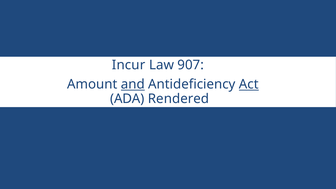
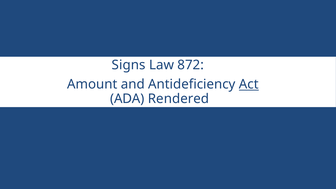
Incur: Incur -> Signs (129, 65)
907: 907 -> 872 (191, 65)
and underline: present -> none (133, 84)
